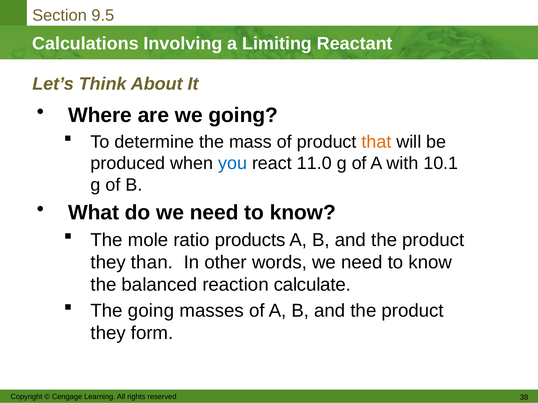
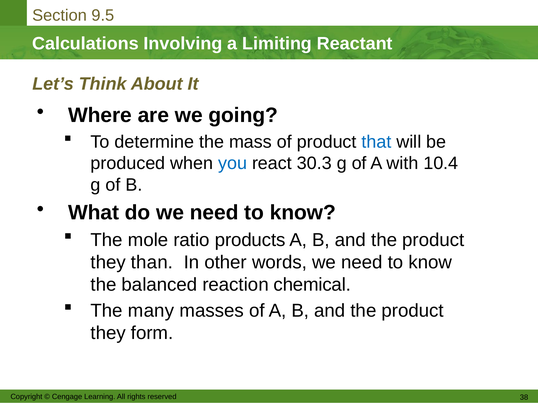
that colour: orange -> blue (376, 142)
11.0: 11.0 -> 30.3 (314, 164)
10.1: 10.1 -> 10.4 (441, 164)
calculate: calculate -> chemical (312, 285)
The going: going -> many (151, 311)
